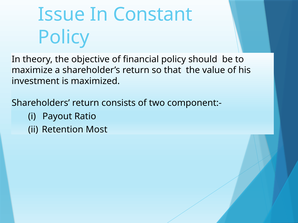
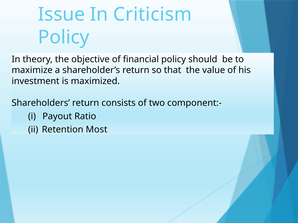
Constant: Constant -> Criticism (152, 14)
